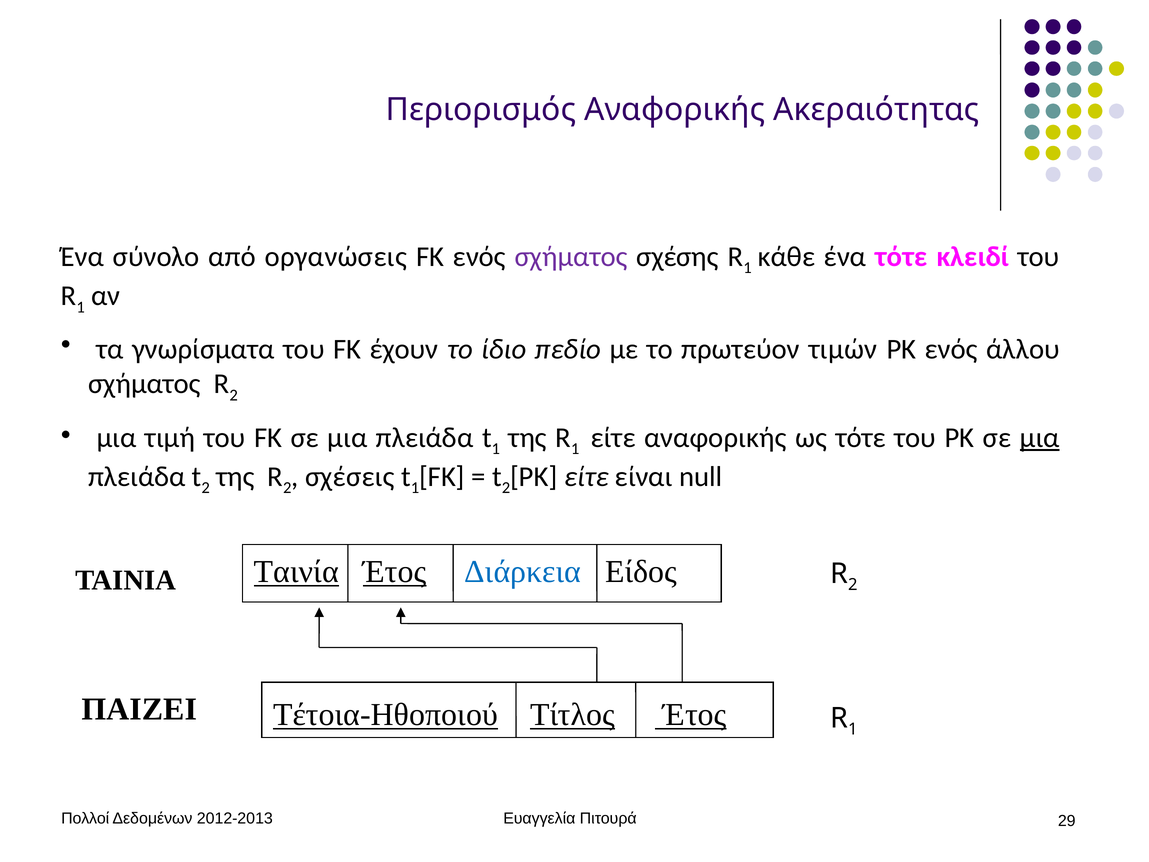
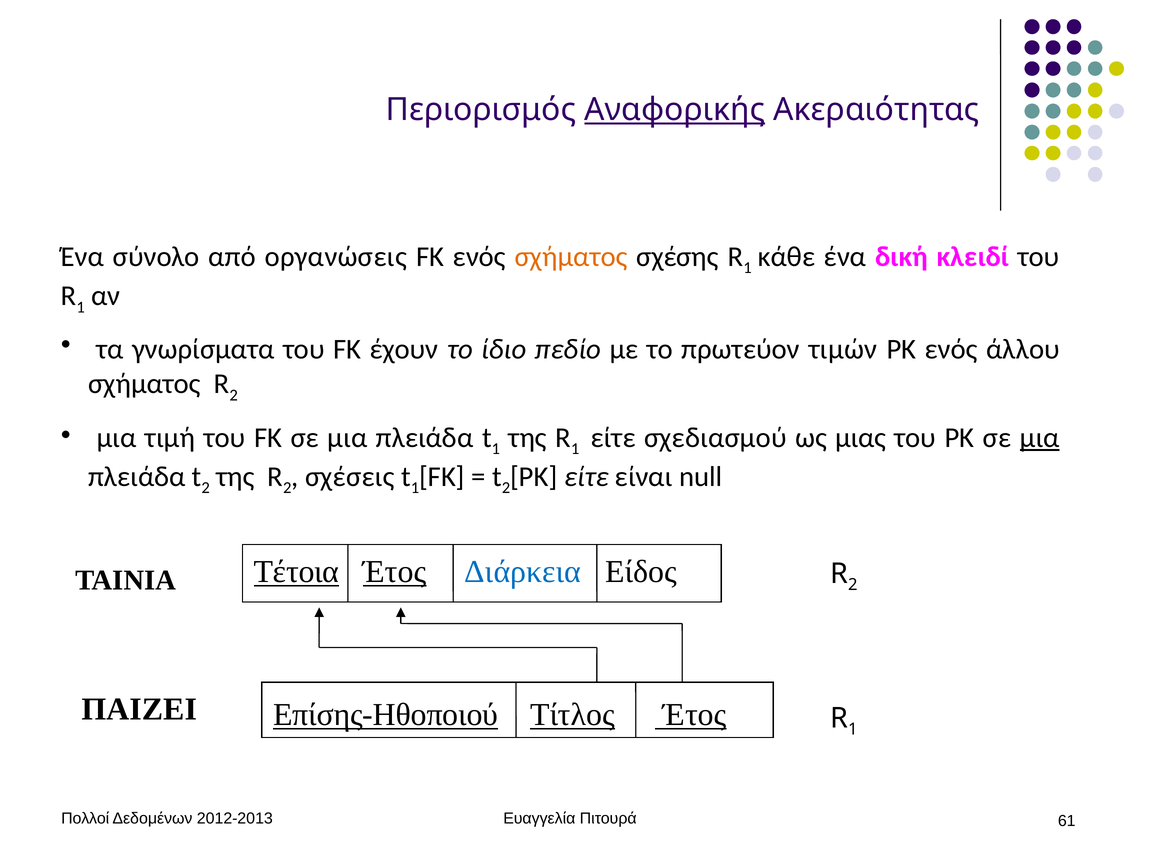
Αναφορικής underline: none -> present (675, 110)
σχήματος colour: purple -> orange (571, 257)
ένα τότε: τότε -> δική (901, 257)
είτε αναφορικής: αναφορικής -> σχεδιασμού (715, 437)
ως τότε: τότε -> μιας (861, 437)
Ταινία: Ταινία -> Τέτοια (296, 571)
Τέτοια-Ηθοποιού: Τέτοια-Ηθοποιού -> Επίσης-Ηθοποιού (386, 714)
29: 29 -> 61 (1067, 821)
